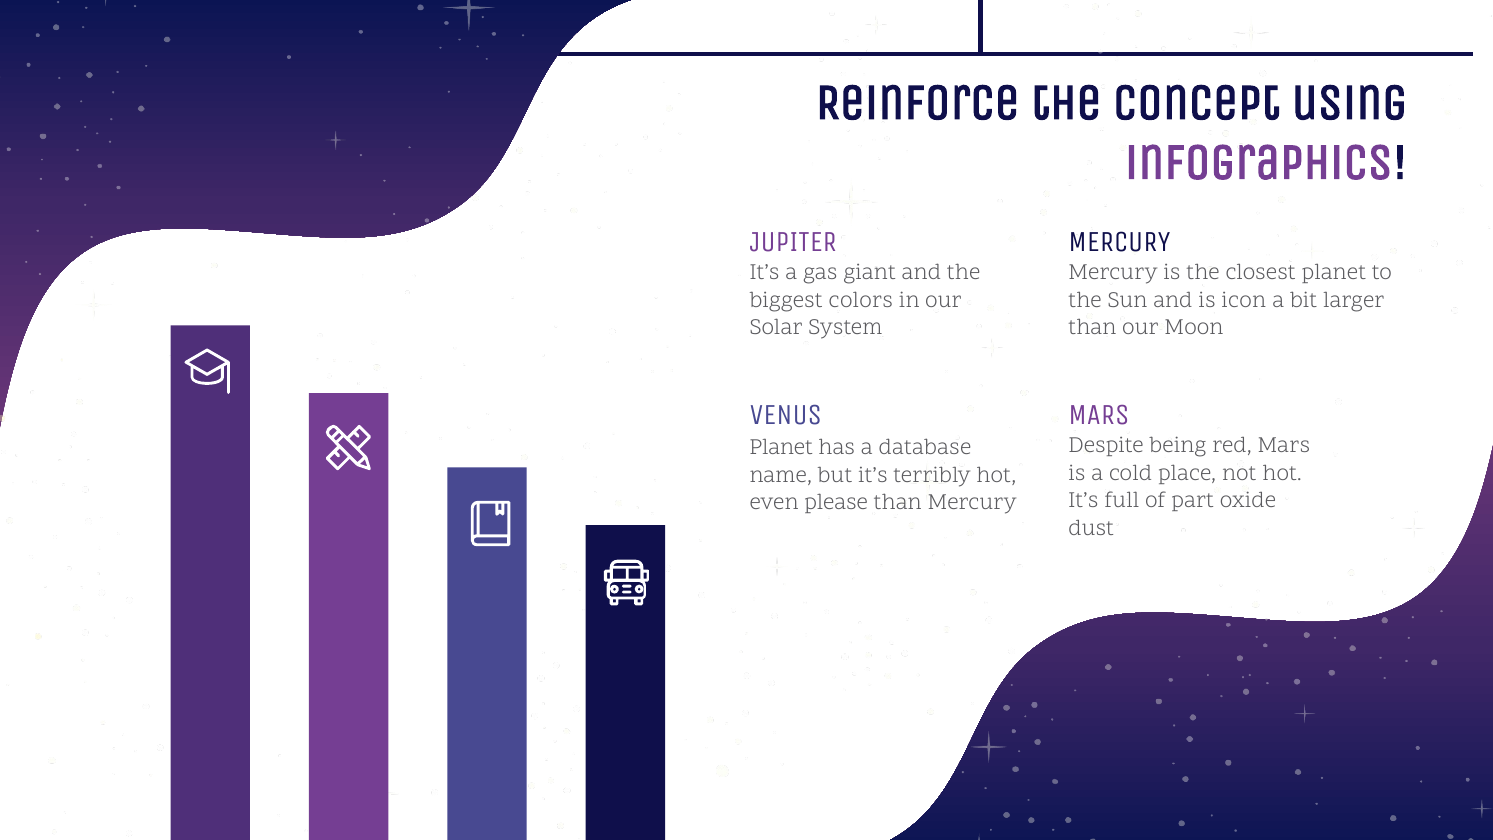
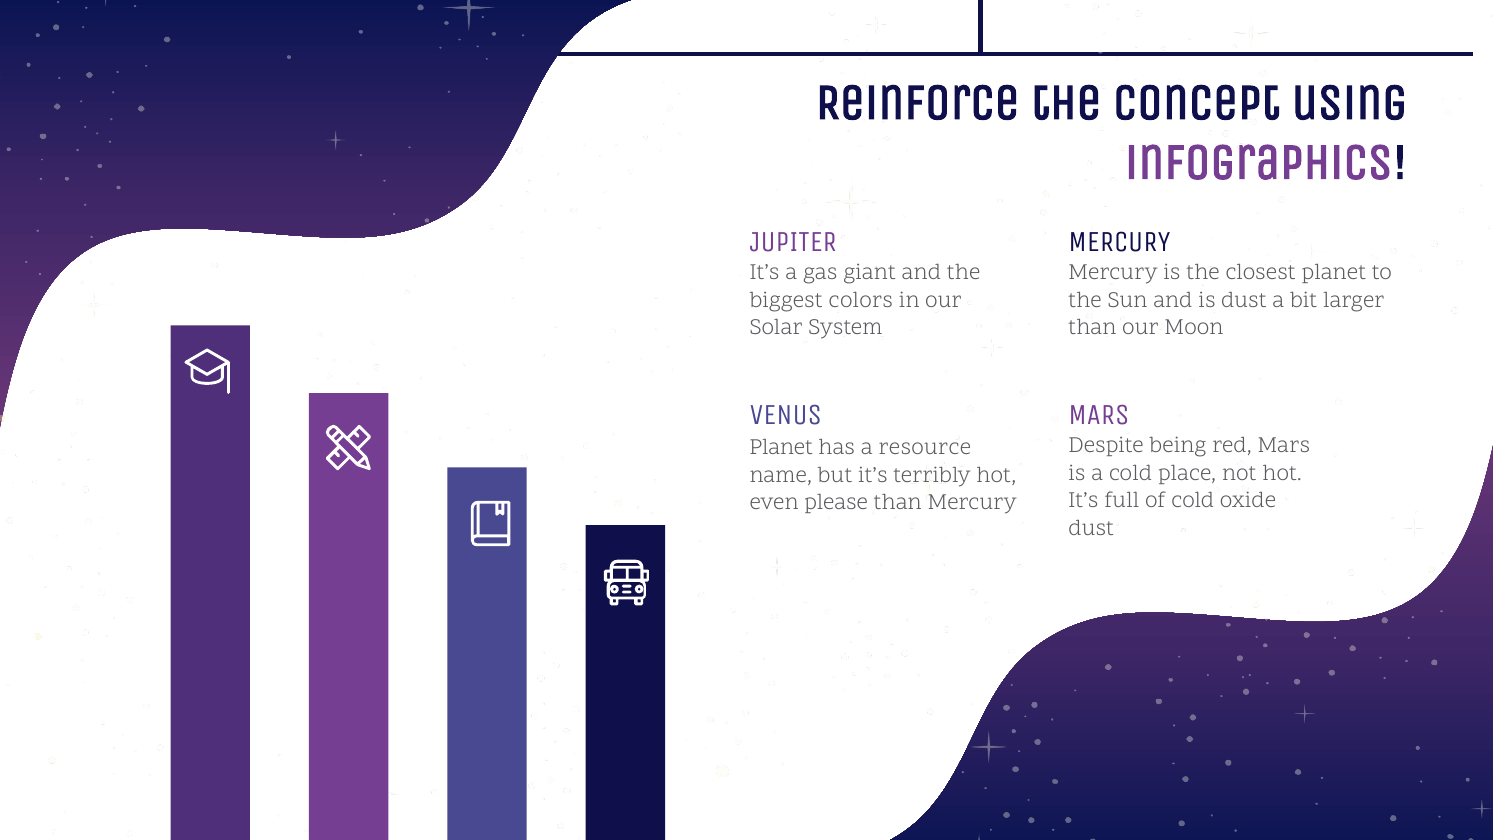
is icon: icon -> dust (1244, 299)
database: database -> resource (925, 447)
of part: part -> cold (1193, 500)
